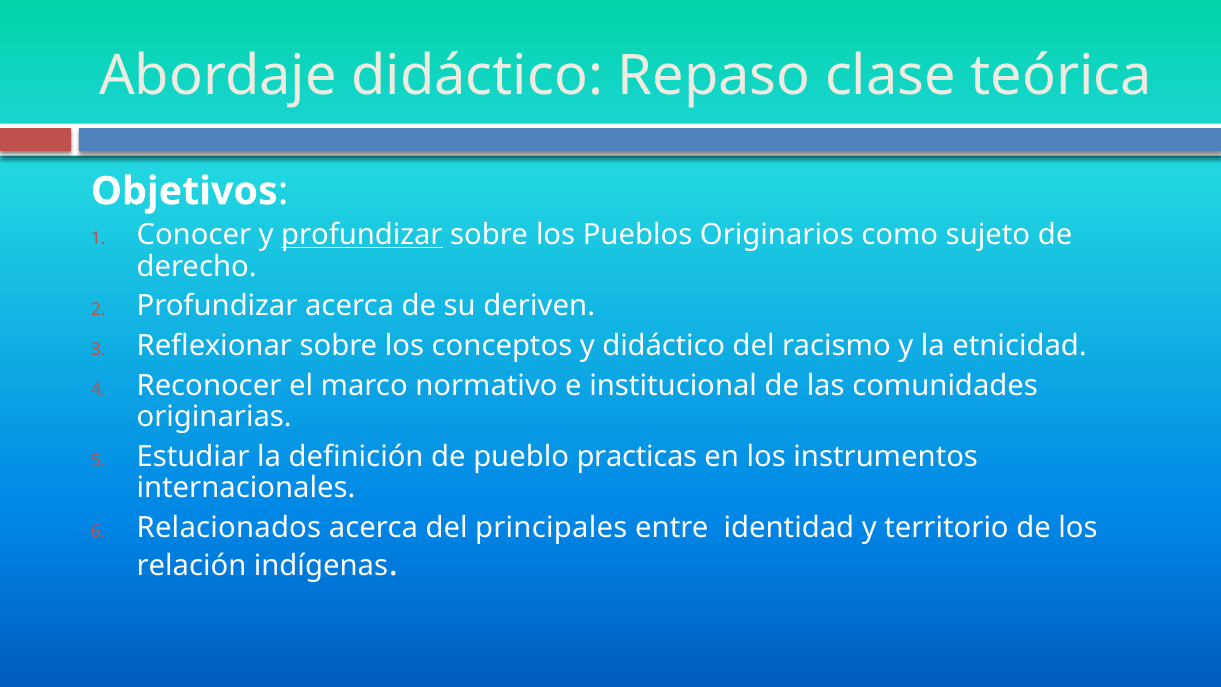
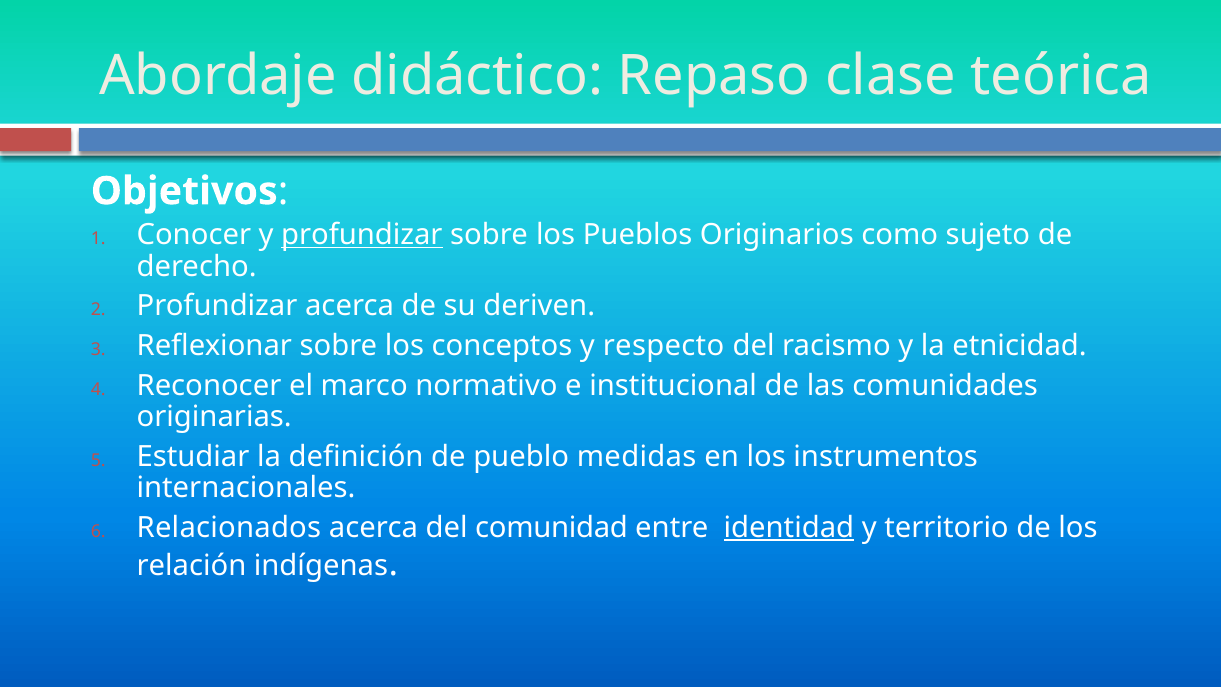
y didáctico: didáctico -> respecto (664, 346)
practicas: practicas -> medidas (637, 456)
principales: principales -> comunidad (552, 528)
identidad underline: none -> present (789, 528)
